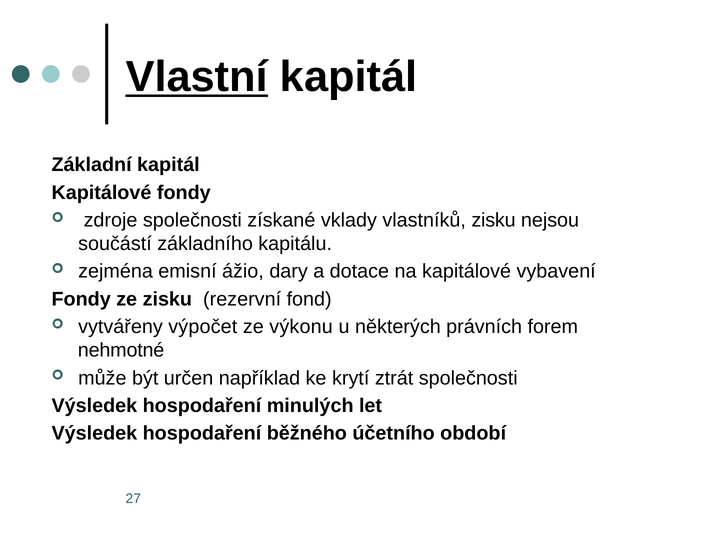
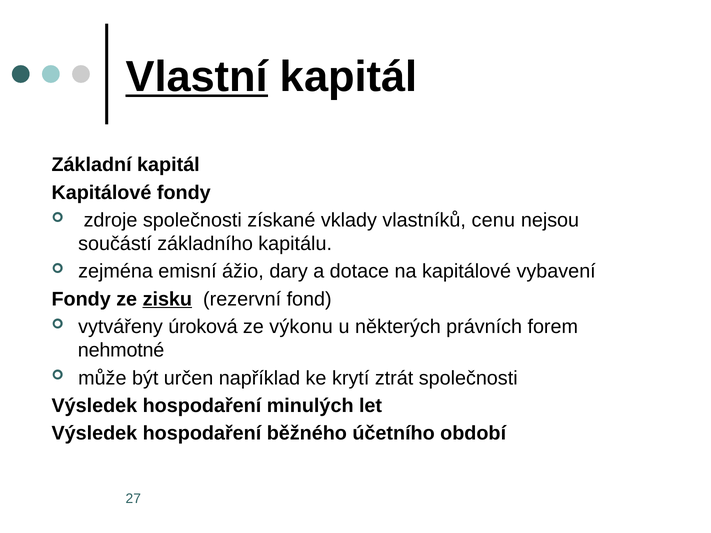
vlastníků zisku: zisku -> cenu (493, 220)
zisku underline: none -> present (167, 299)
výpočet: výpočet -> úroková (203, 327)
